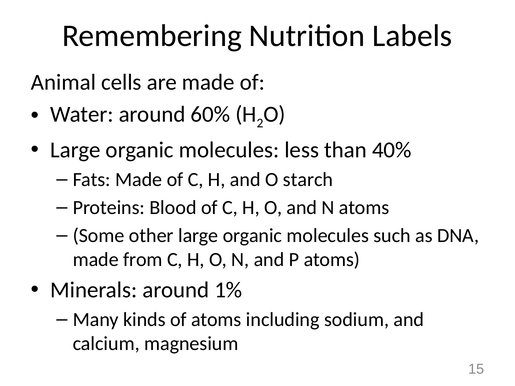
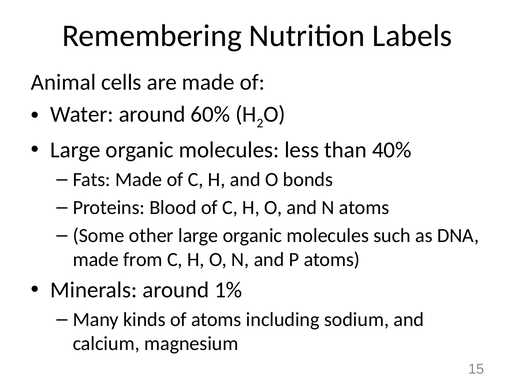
starch: starch -> bonds (308, 180)
